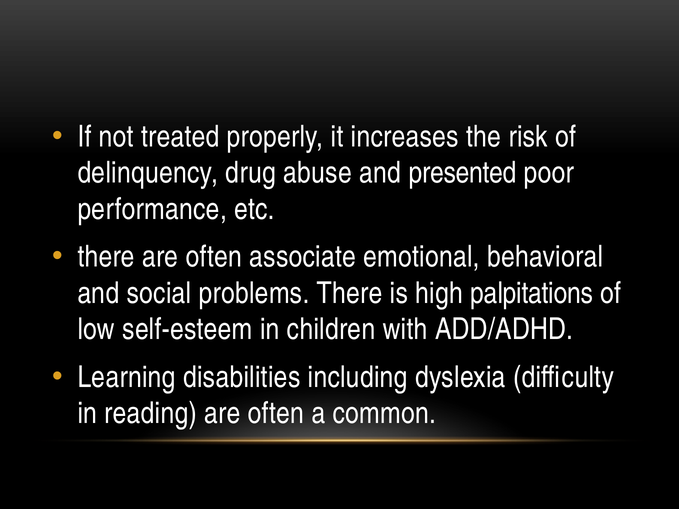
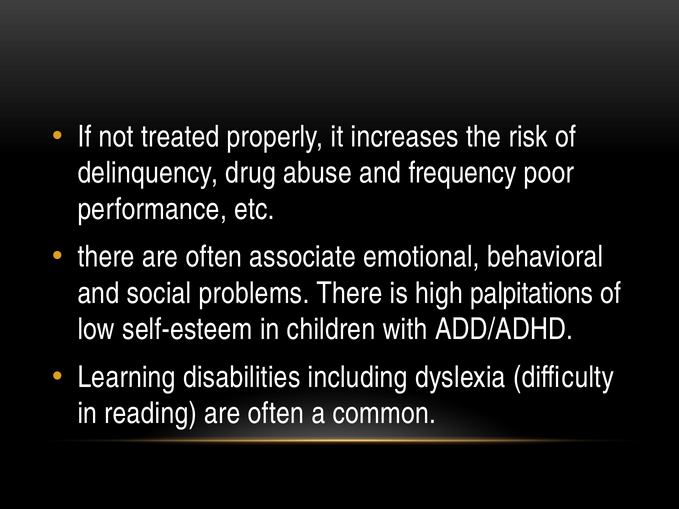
presented: presented -> frequency (463, 173)
